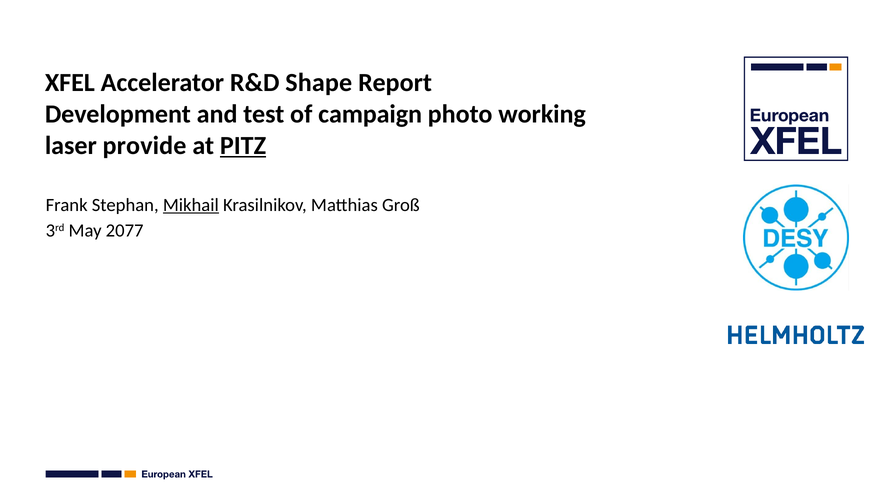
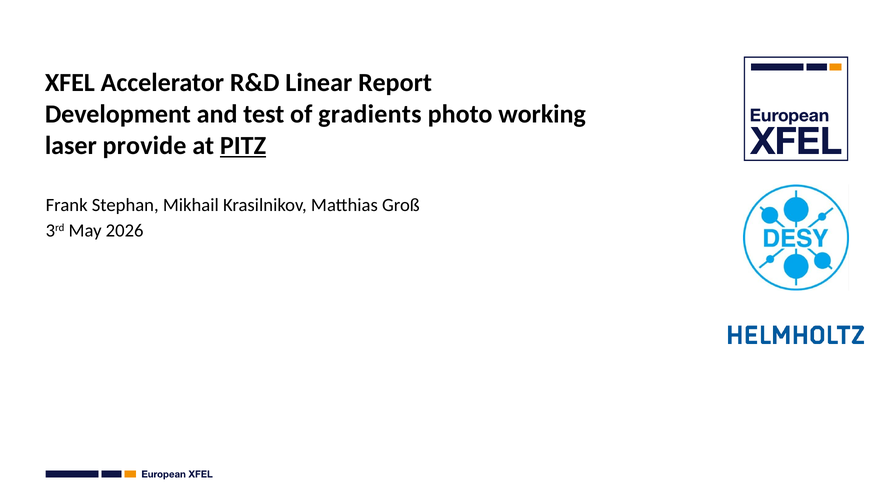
Shape: Shape -> Linear (319, 83)
campaign: campaign -> gradients (370, 114)
Mikhail underline: present -> none (191, 205)
2077: 2077 -> 2026 (125, 231)
